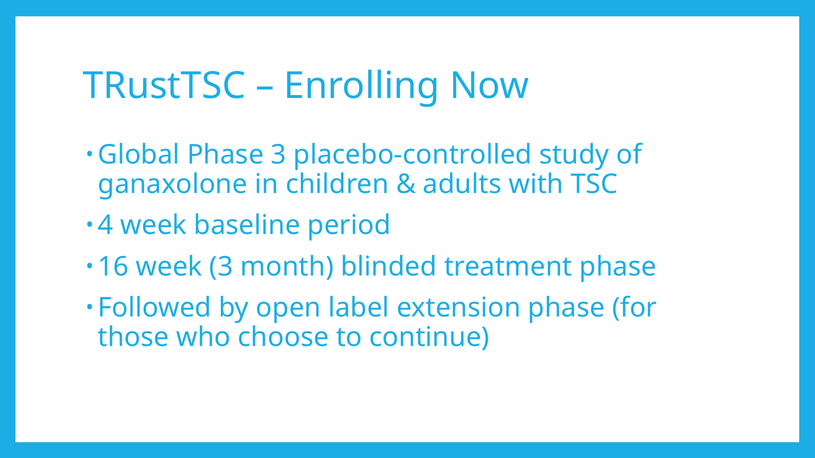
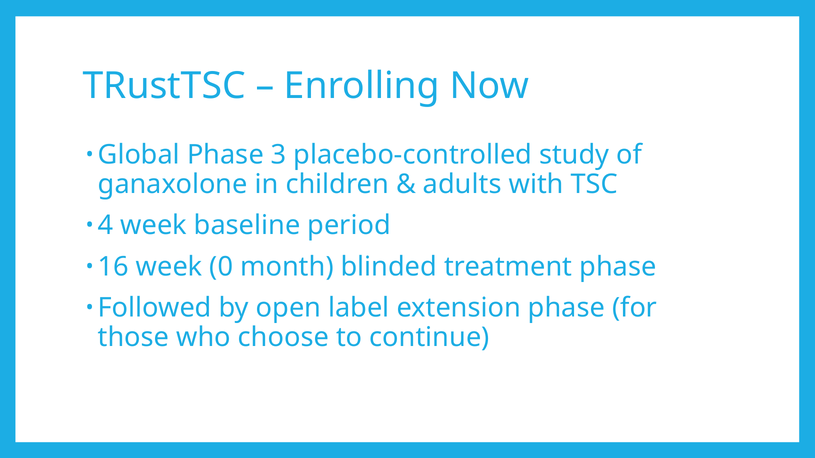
week 3: 3 -> 0 (221, 267)
